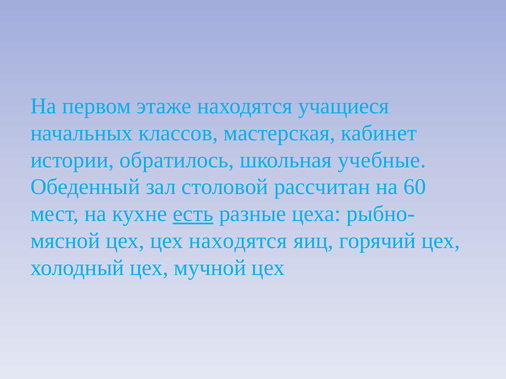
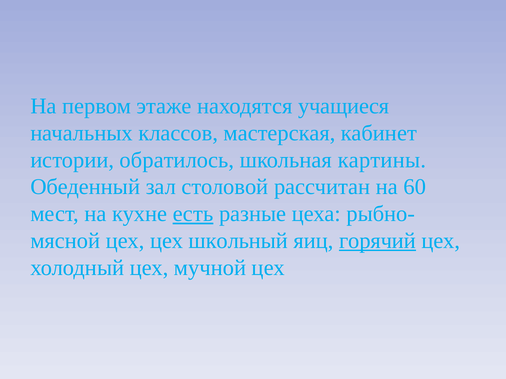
учебные: учебные -> картины (382, 160)
цех находятся: находятся -> школьный (238, 241)
горячий underline: none -> present (377, 241)
